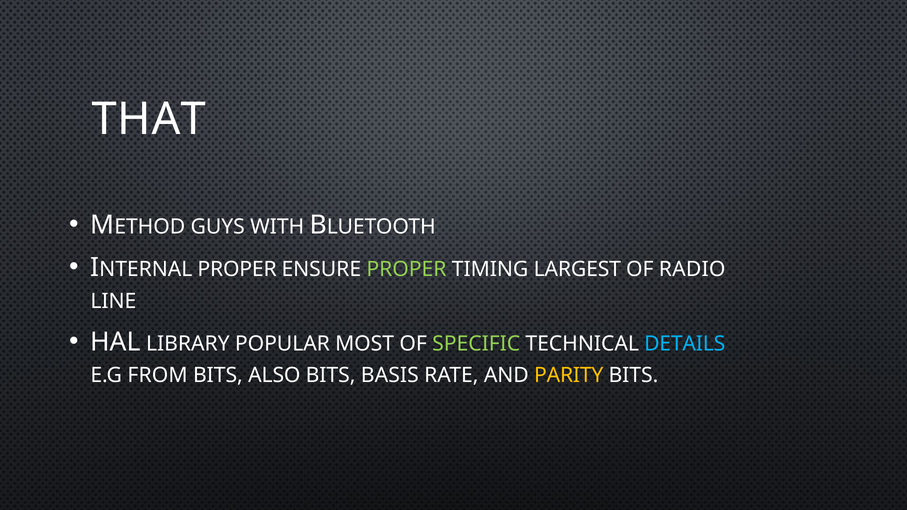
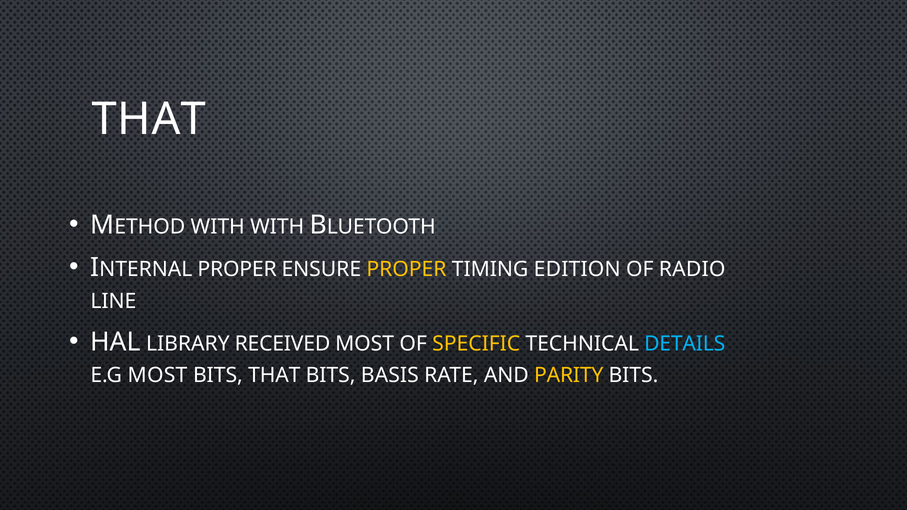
GUYS: GUYS -> WITH (218, 227)
PROPER colour: light green -> yellow (406, 270)
LARGEST: LARGEST -> EDITION (577, 270)
POPULAR: POPULAR -> RECEIVED (282, 344)
SPECIFIC colour: light green -> yellow (476, 344)
E.G FROM: FROM -> MOST (157, 376)
BITS ALSO: ALSO -> THAT (274, 376)
